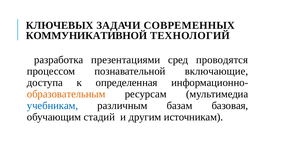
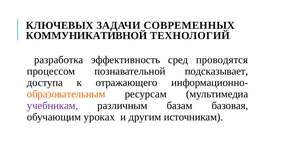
презентациями: презентациями -> эффективность (126, 60)
включающие: включающие -> подсказывает (217, 71)
определенная: определенная -> отражающего (127, 83)
учебникам colour: blue -> purple (53, 106)
стадий: стадий -> уроках (99, 117)
